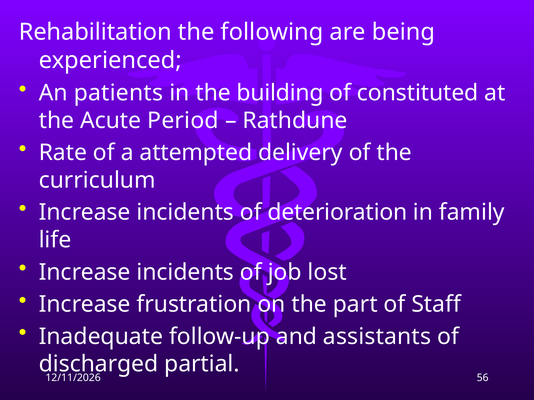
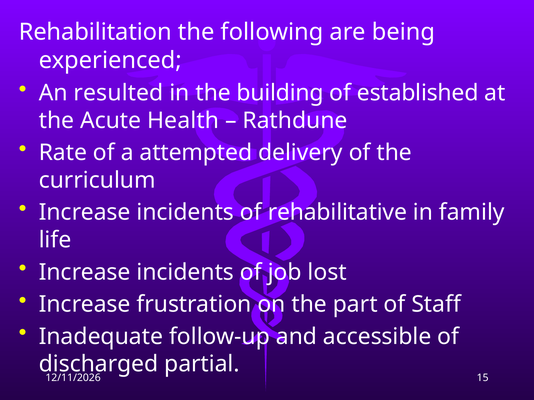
patients: patients -> resulted (118, 93)
constituted: constituted -> established (418, 93)
Period: Period -> Health (183, 121)
deterioration: deterioration -> rehabilitative (337, 213)
assistants: assistants -> accessible (377, 337)
56: 56 -> 15 (483, 378)
